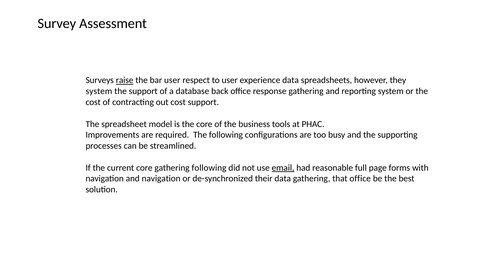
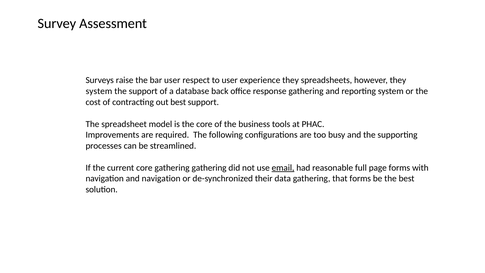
raise underline: present -> none (125, 80)
experience data: data -> they (291, 80)
out cost: cost -> best (178, 102)
gathering following: following -> gathering (209, 168)
that office: office -> forms (360, 178)
